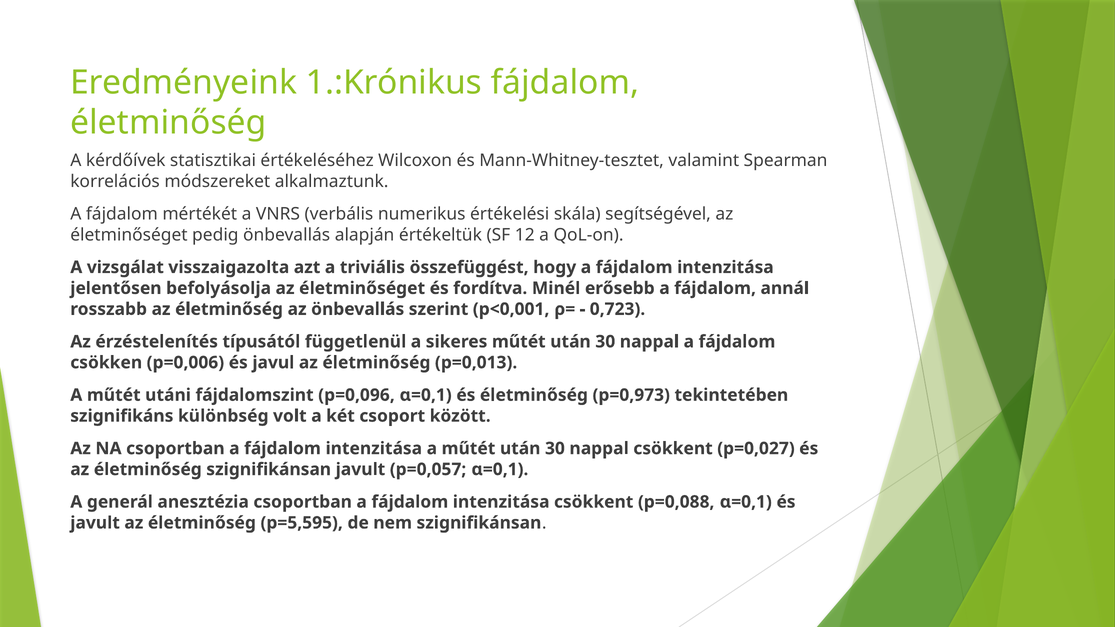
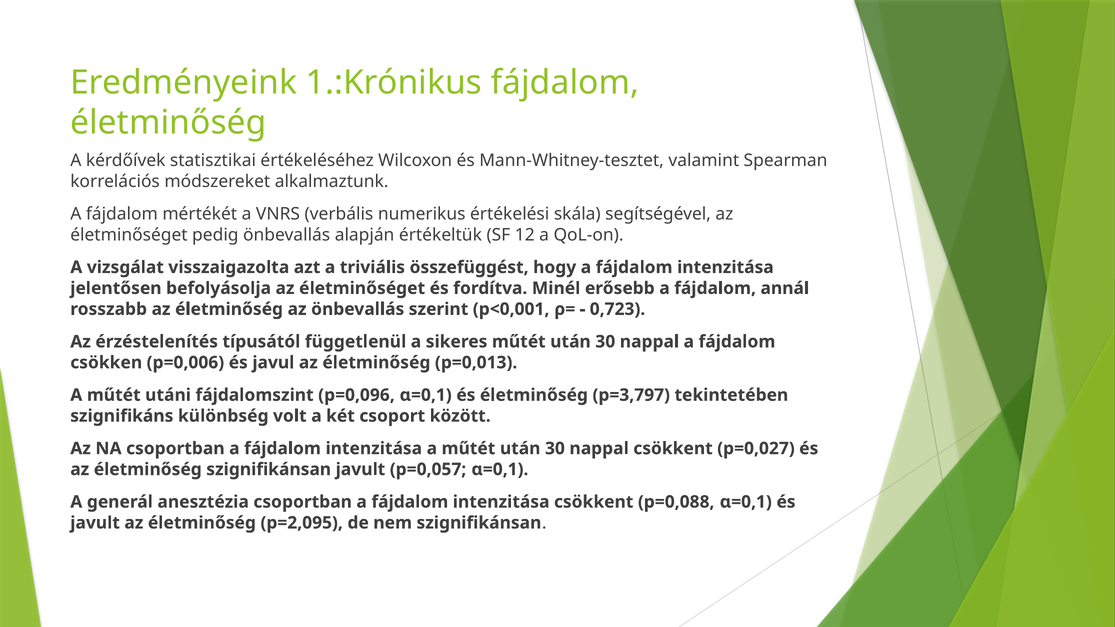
p=0,973: p=0,973 -> p=3,797 (631, 395)
p=5,595: p=5,595 -> p=2,095 (302, 523)
